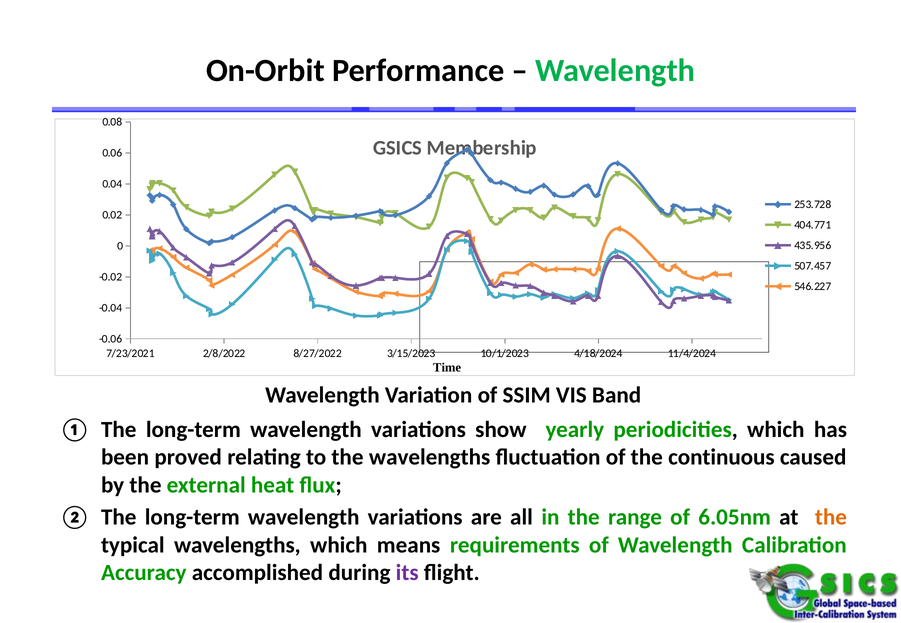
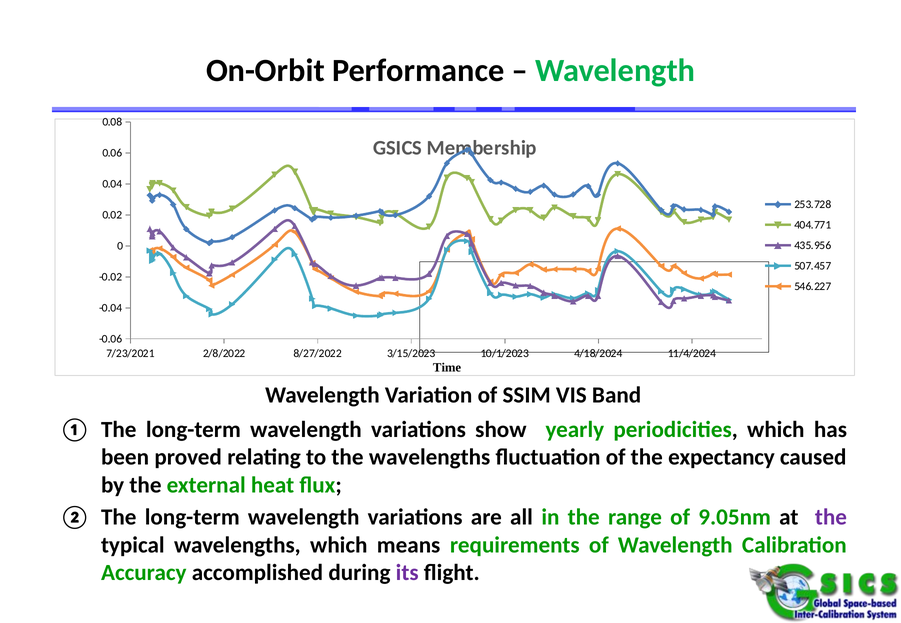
continuous: continuous -> expectancy (721, 458)
6.05nm: 6.05nm -> 9.05nm (735, 518)
the colour: orange -> purple (831, 518)
